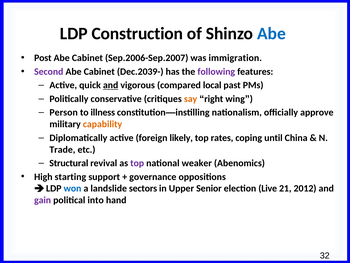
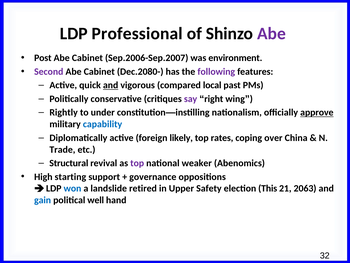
Construction: Construction -> Professional (137, 34)
Abe colour: blue -> purple (271, 34)
immigration: immigration -> environment (235, 58)
Dec.2039-: Dec.2039- -> Dec.2080- (140, 71)
say colour: orange -> purple (191, 99)
Person: Person -> Rightly (64, 112)
illness: illness -> under (103, 112)
approve underline: none -> present (317, 112)
capability colour: orange -> blue (103, 124)
until: until -> over (273, 138)
sectors: sectors -> retired (143, 188)
Senior: Senior -> Safety (209, 188)
Live: Live -> This (268, 188)
2012: 2012 -> 2063 (305, 188)
gain colour: purple -> blue (43, 200)
into: into -> well (96, 200)
